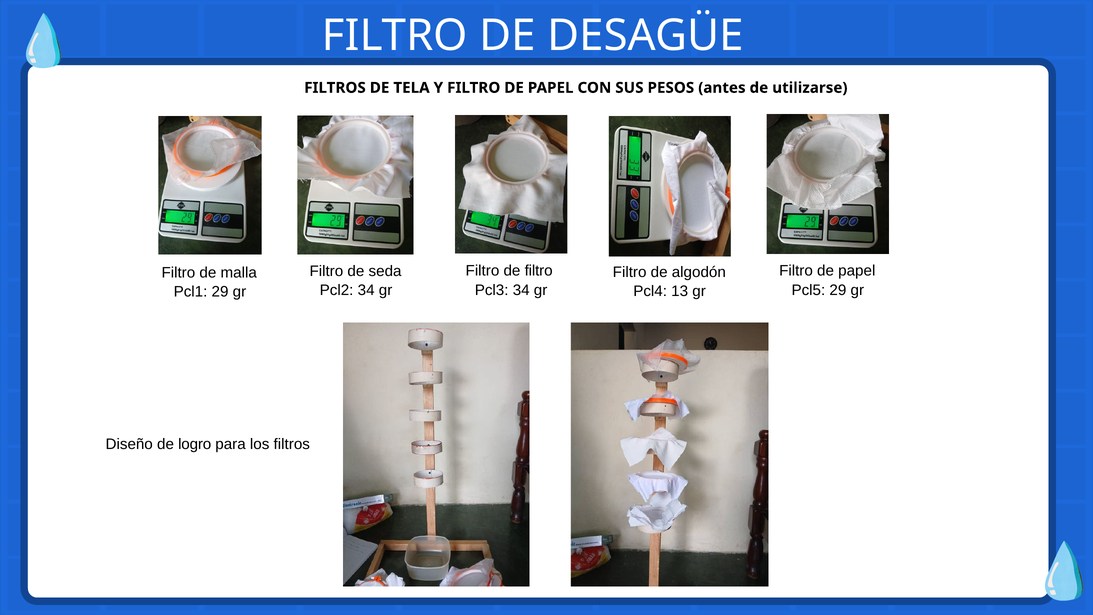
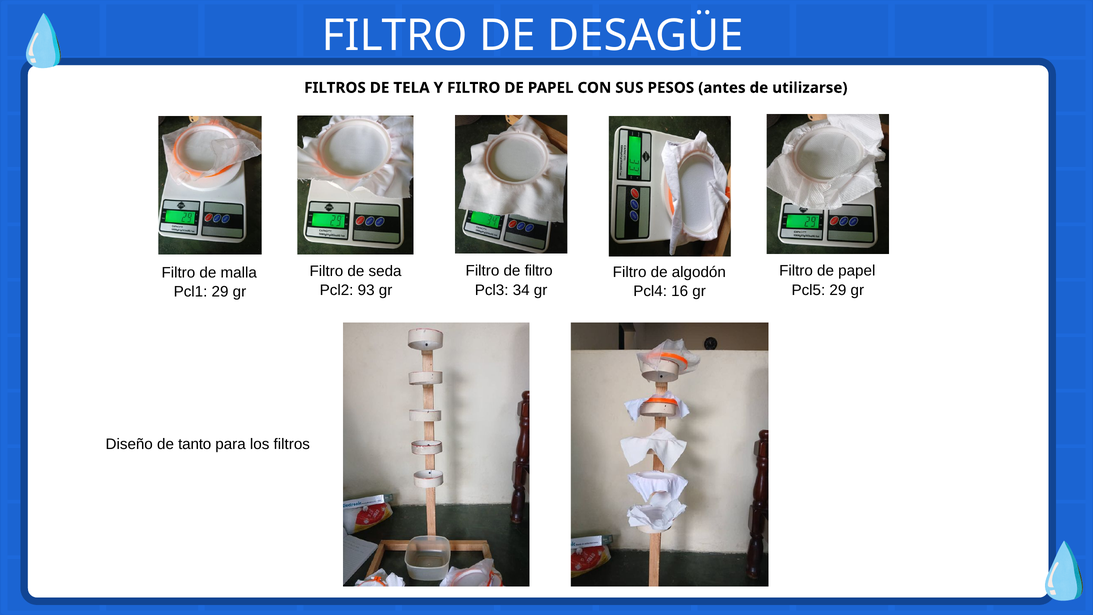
Pcl2 34: 34 -> 93 (366, 290)
13: 13 -> 16 (680, 291)
logro: logro -> tanto (195, 444)
